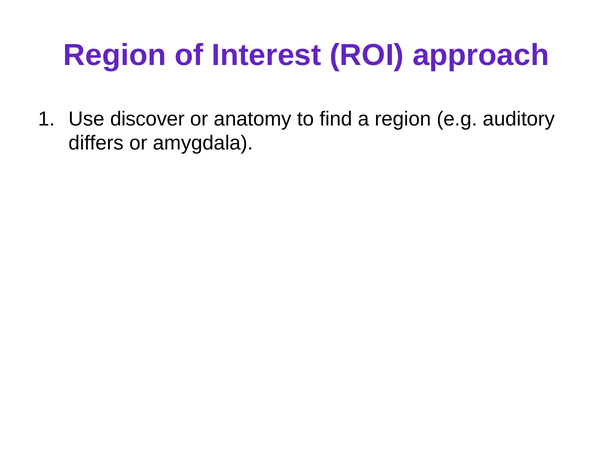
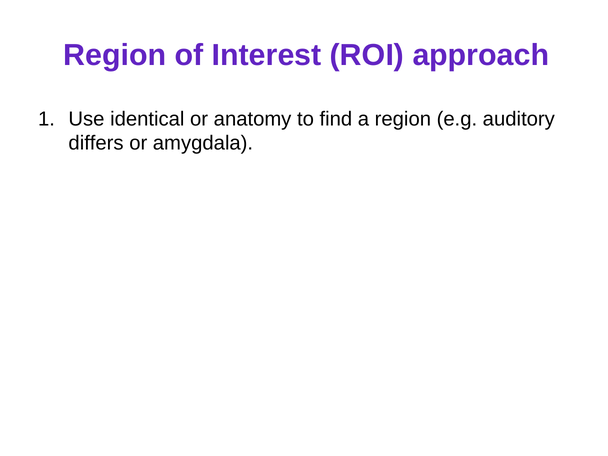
discover: discover -> identical (147, 119)
